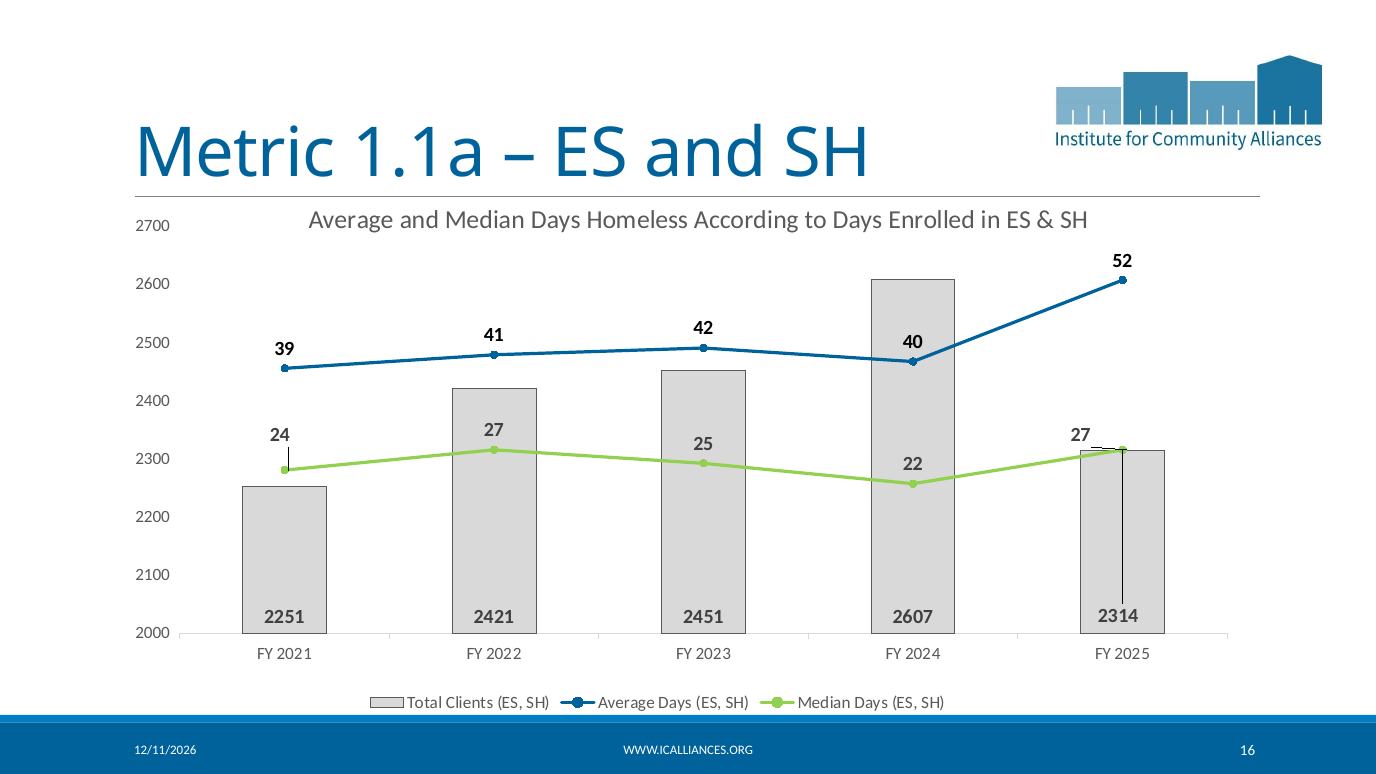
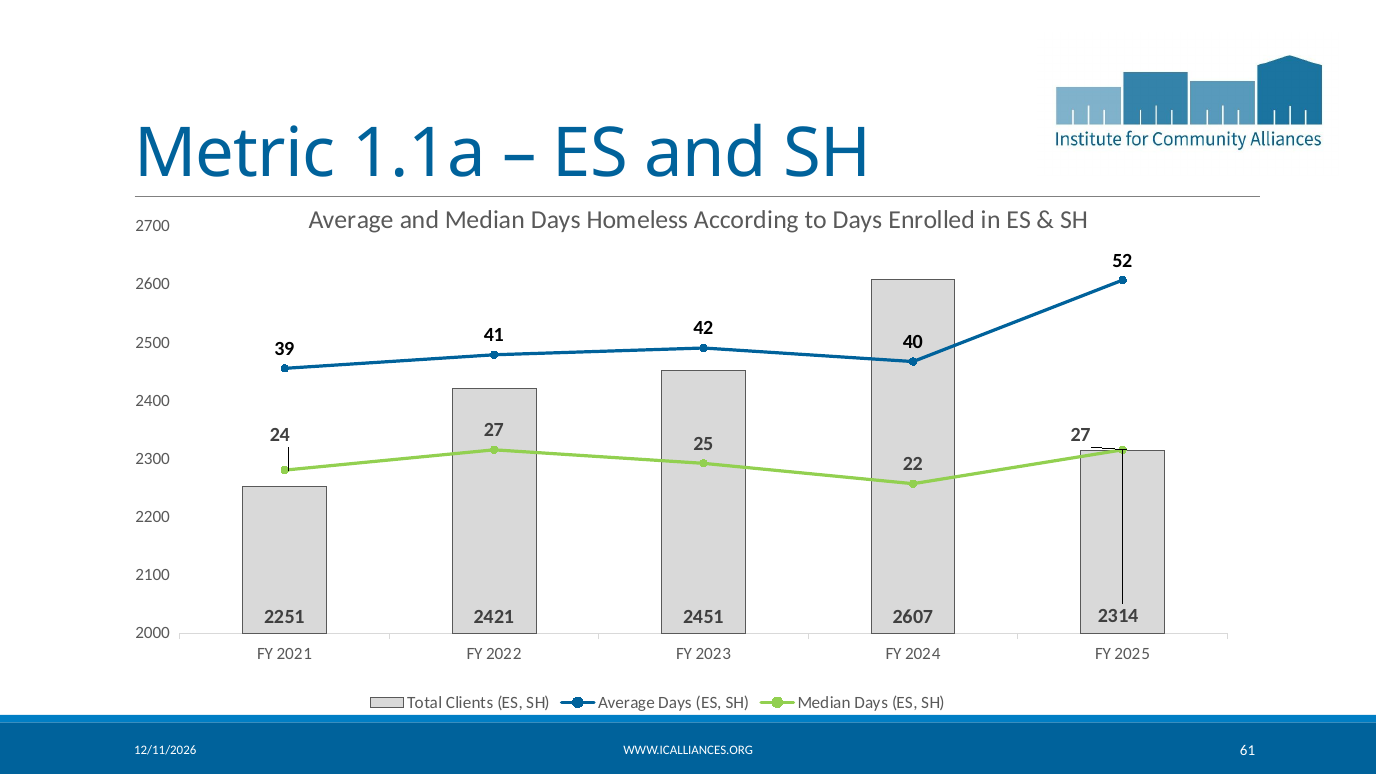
16: 16 -> 61 (1248, 751)
